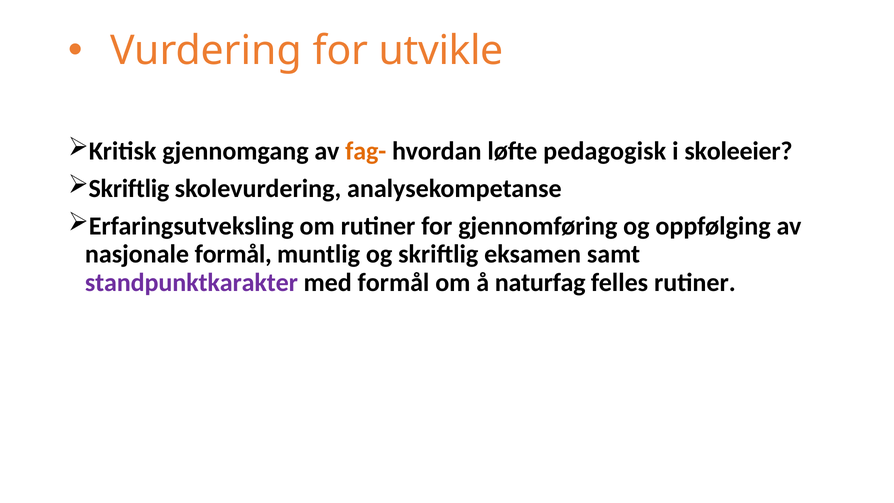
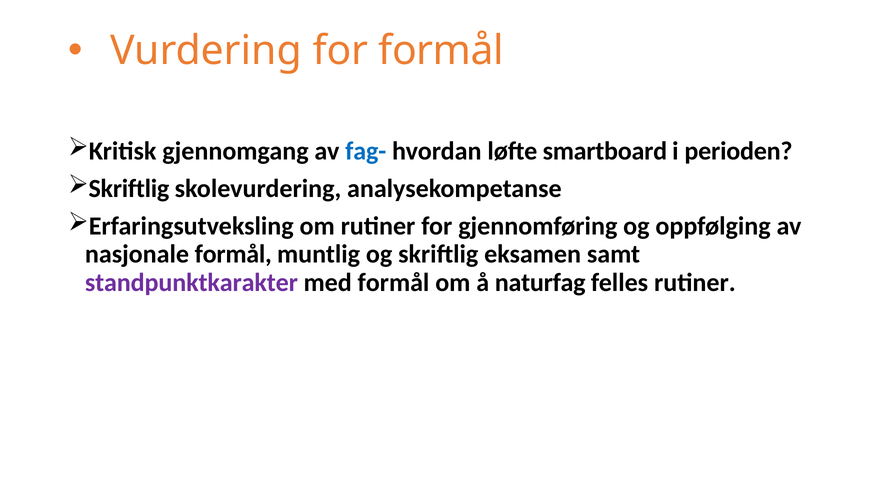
for utvikle: utvikle -> formål (441, 51)
fag- colour: orange -> blue (366, 151)
pedagogisk: pedagogisk -> smartboard (605, 151)
skoleeier: skoleeier -> perioden (738, 151)
